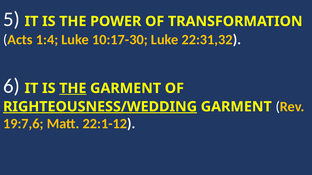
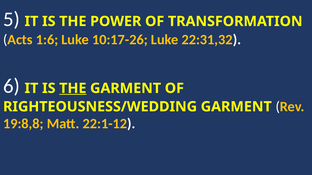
1:4: 1:4 -> 1:6 (47, 40)
10:17-30: 10:17-30 -> 10:17-26 (120, 40)
RIGHTEOUSNESS/WEDDING underline: present -> none (100, 107)
19:7,6: 19:7,6 -> 19:8,8 (23, 124)
